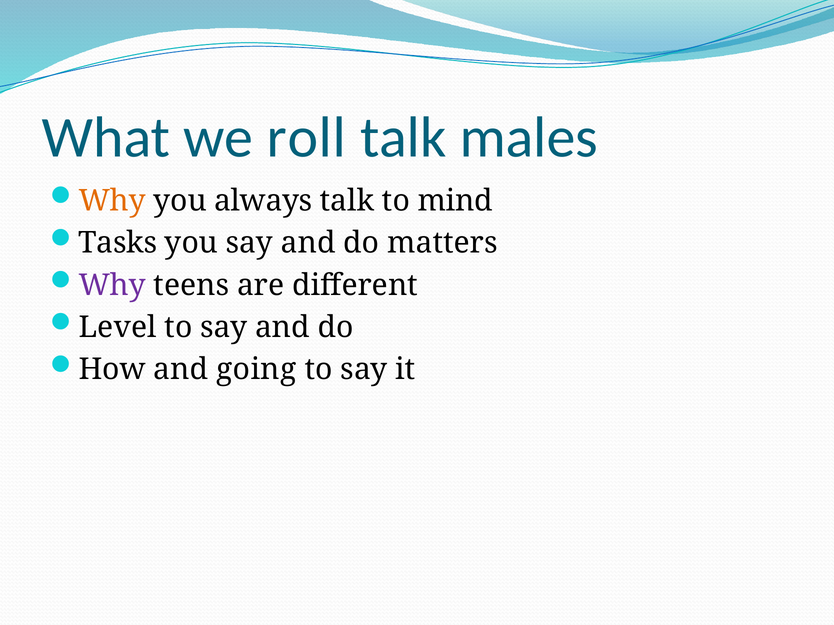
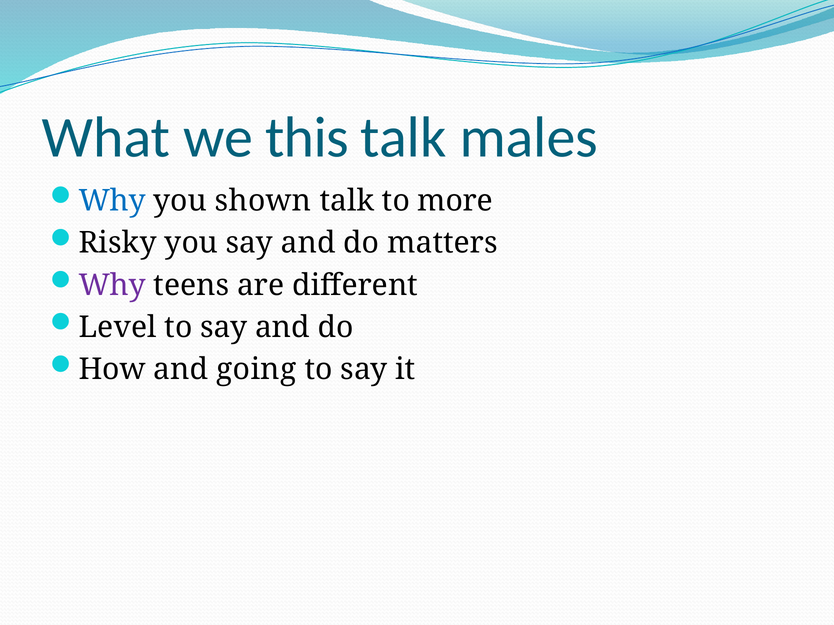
roll: roll -> this (307, 138)
Why colour: orange -> blue (112, 201)
always: always -> shown (263, 201)
mind: mind -> more (455, 201)
Tasks: Tasks -> Risky (118, 243)
